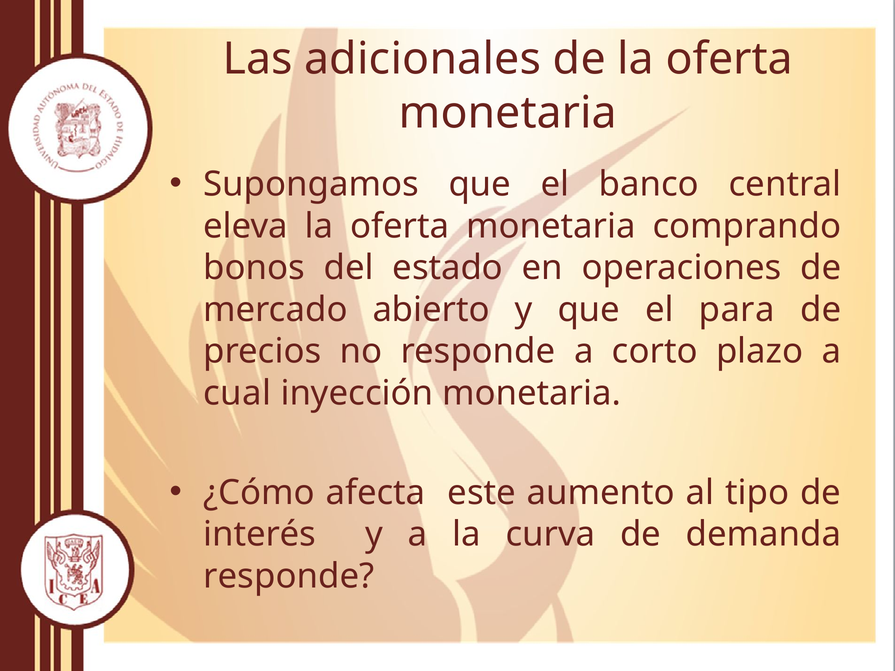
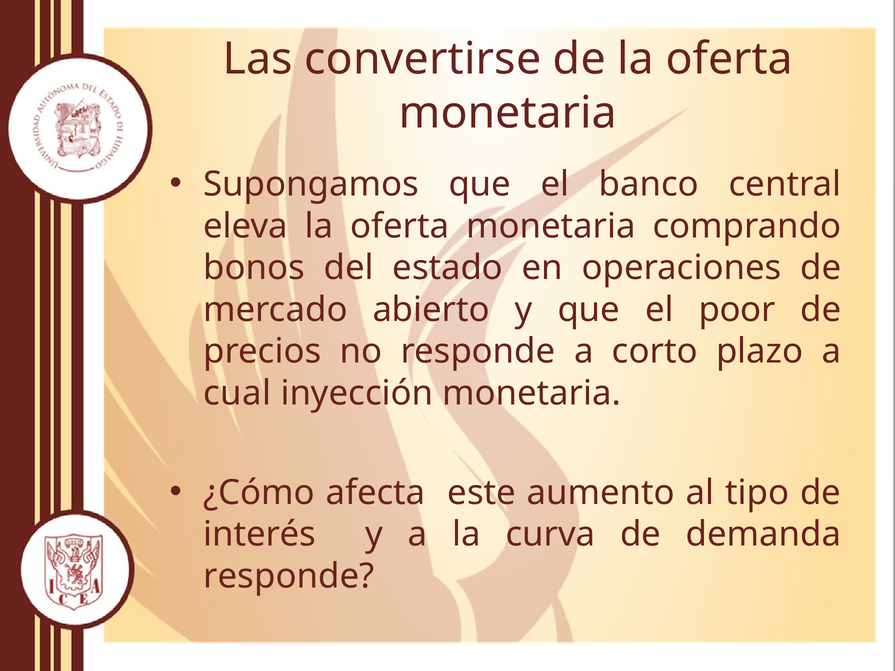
adicionales: adicionales -> convertirse (423, 59)
para: para -> poor (737, 310)
